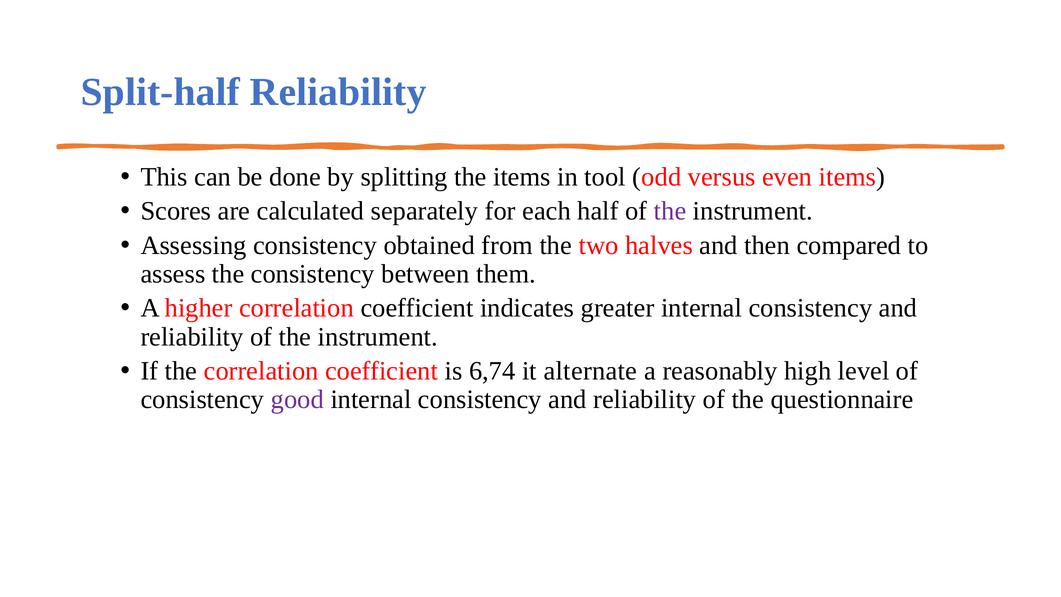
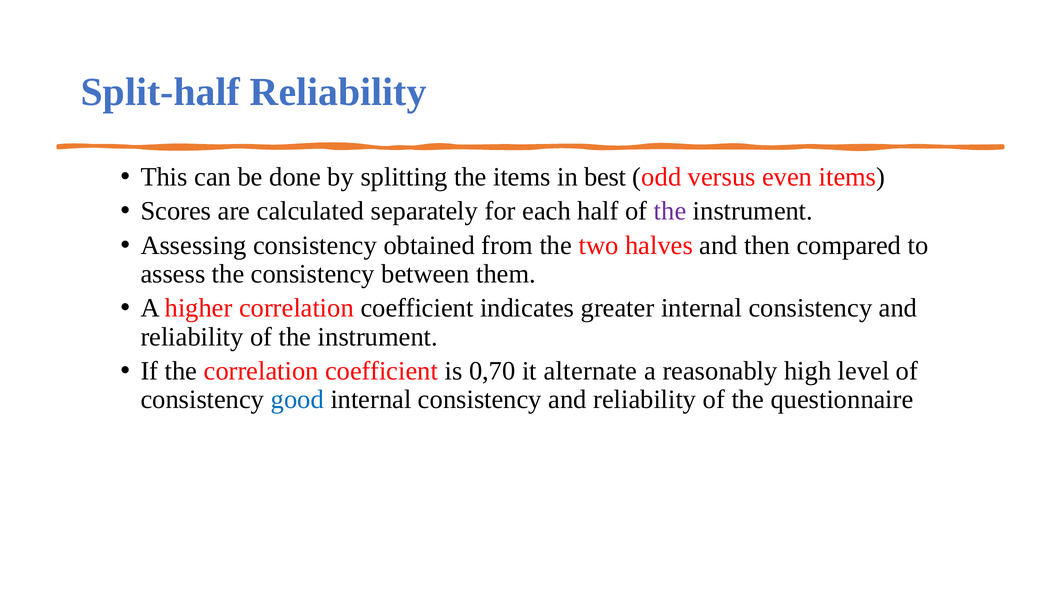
tool: tool -> best (605, 177)
6,74: 6,74 -> 0,70 (492, 371)
good colour: purple -> blue (297, 400)
